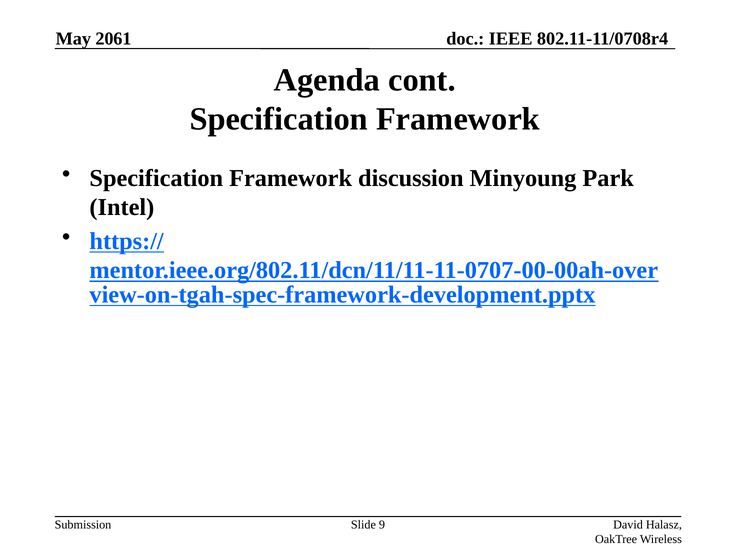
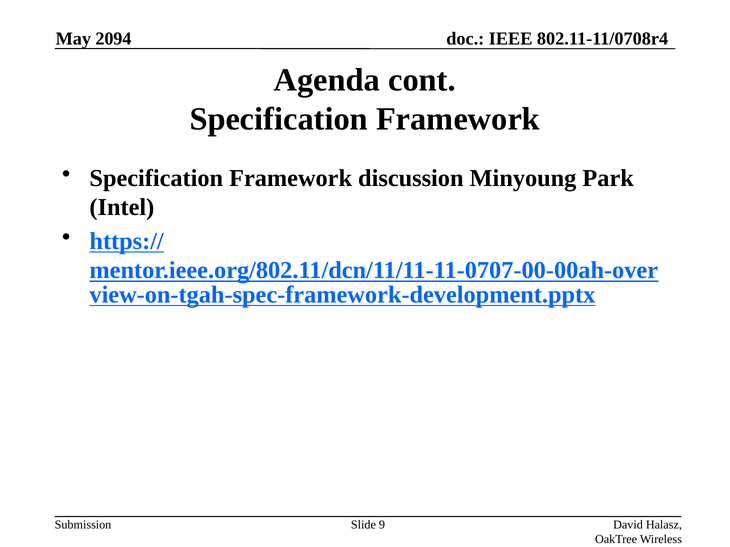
2061: 2061 -> 2094 (113, 39)
